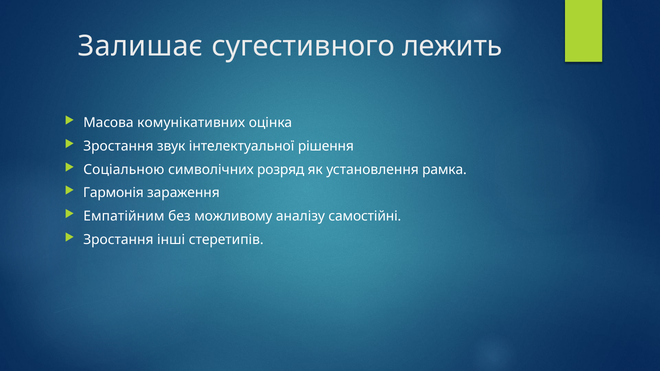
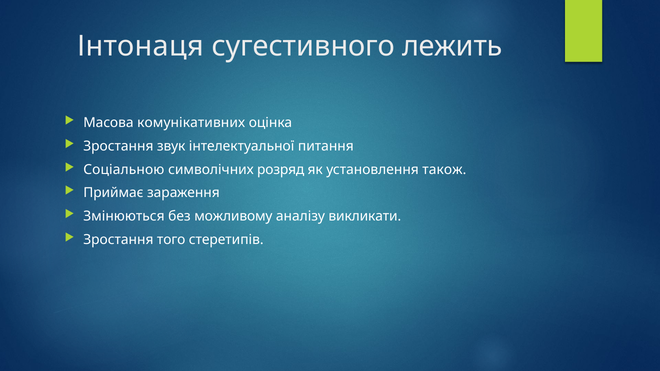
Залишає: Залишає -> Інтонаця (140, 46)
рішення: рішення -> питання (326, 146)
рамка: рамка -> також (444, 170)
Гармонія: Гармонія -> Приймає (113, 193)
Емпатійним: Емпатійним -> Змінюються (124, 216)
самостійні: самостійні -> викликати (365, 216)
інші: інші -> того (171, 240)
